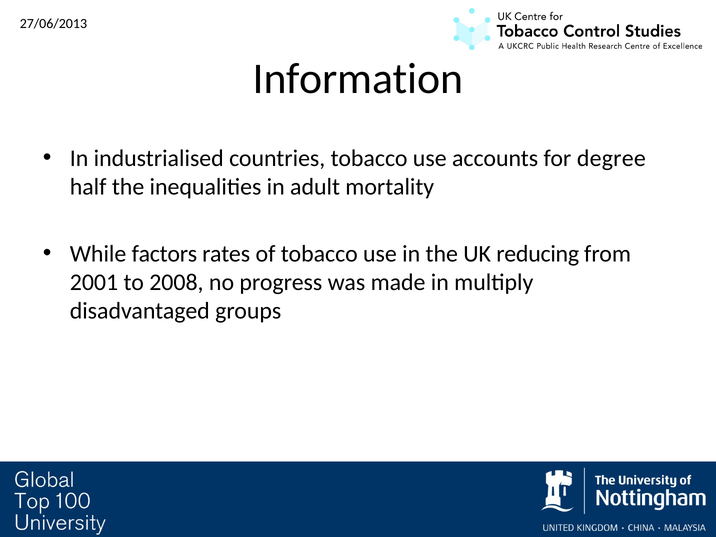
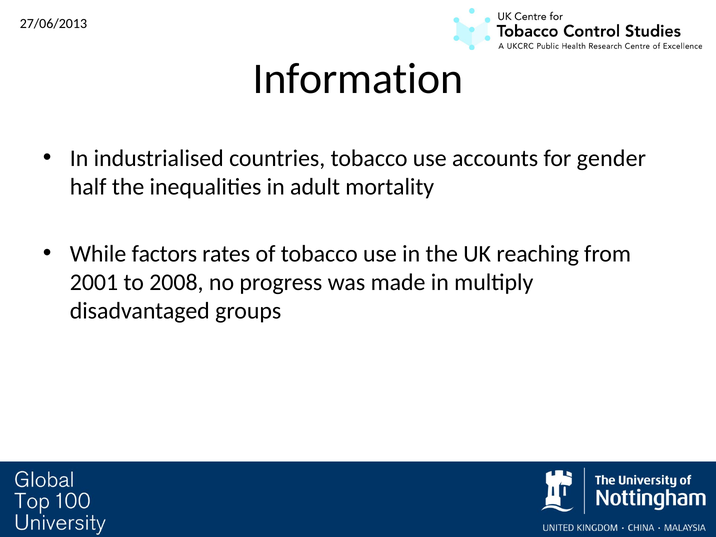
degree: degree -> gender (611, 158)
reducing: reducing -> reaching (538, 254)
